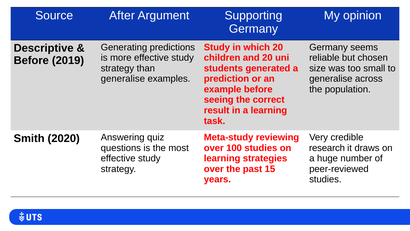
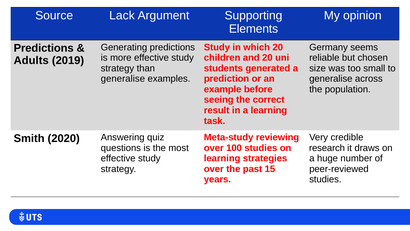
After: After -> Lack (122, 16)
Germany: Germany -> Elements (254, 29)
Descriptive: Descriptive -> Predictions (44, 48)
Before: Before -> Adults (31, 61)
